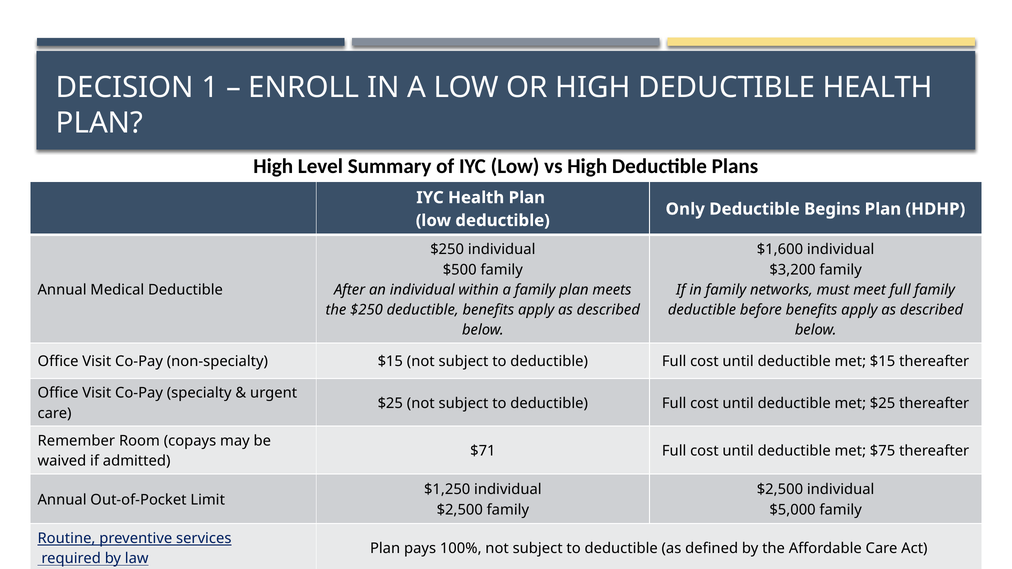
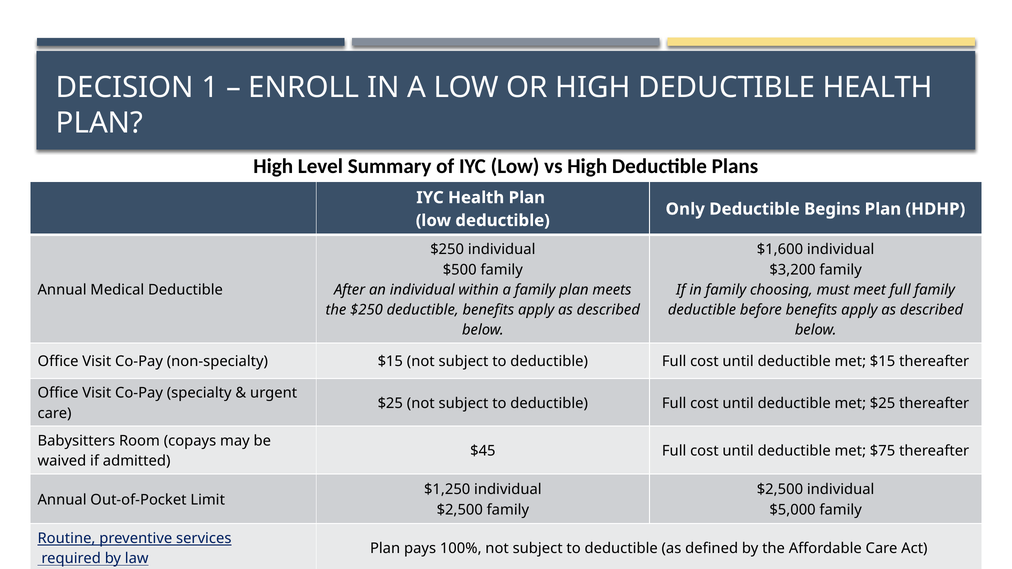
networks: networks -> choosing (781, 290)
Remember: Remember -> Babysitters (76, 441)
$71: $71 -> $45 (483, 451)
